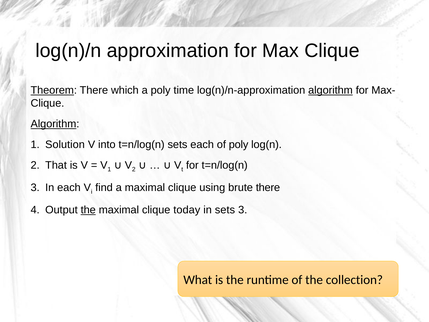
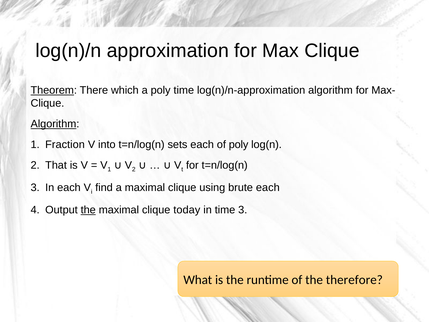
algorithm underline: present -> none (330, 90)
Solution: Solution -> Fraction (65, 144)
brute there: there -> each (268, 187)
in sets: sets -> time (225, 210)
collection: collection -> therefore (354, 279)
